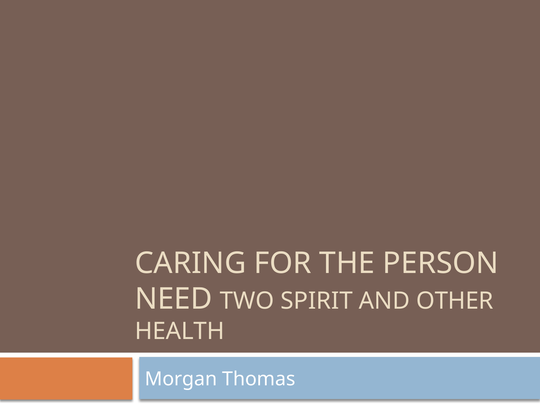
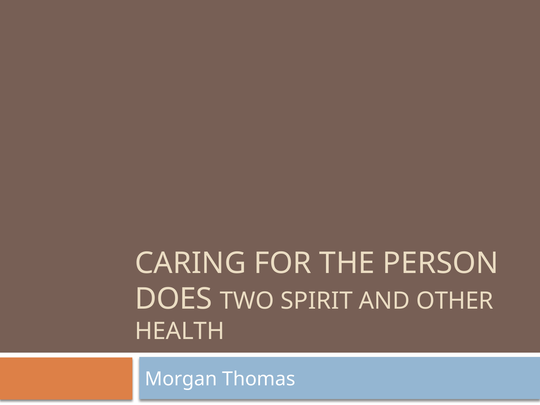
NEED: NEED -> DOES (174, 299)
